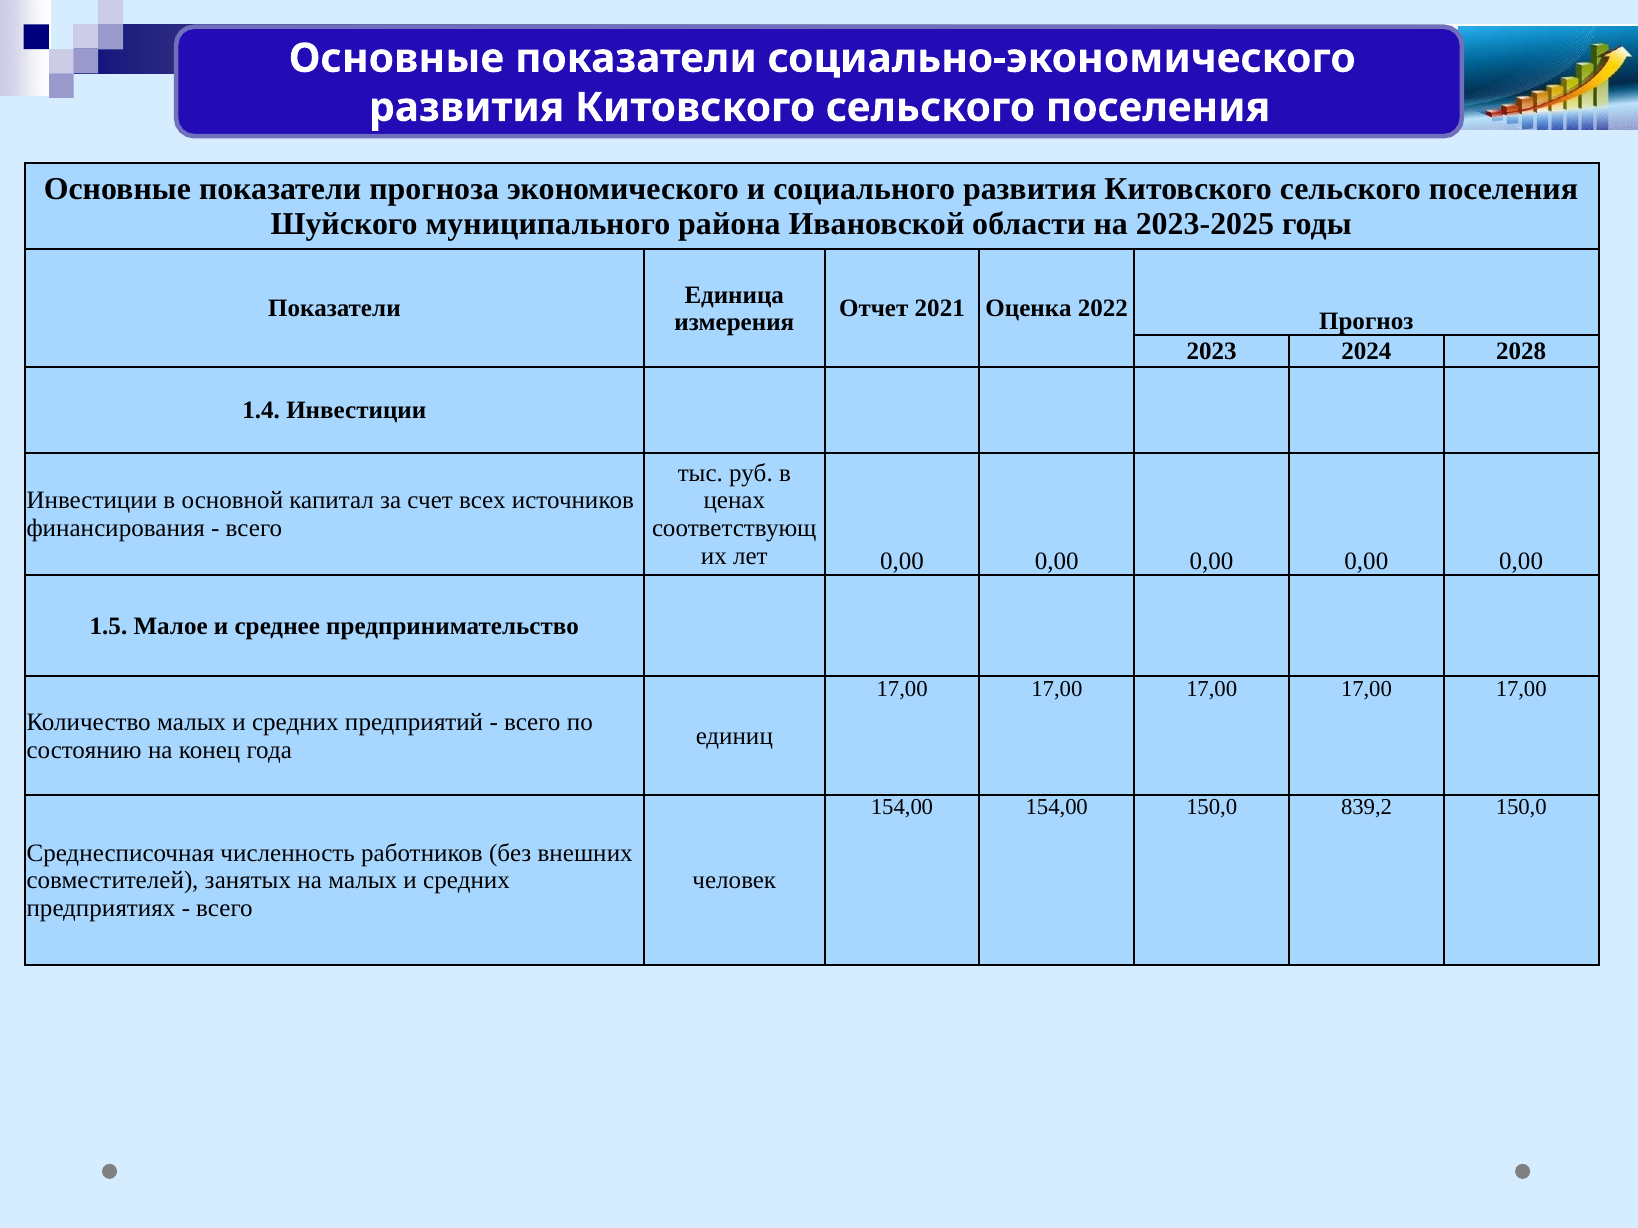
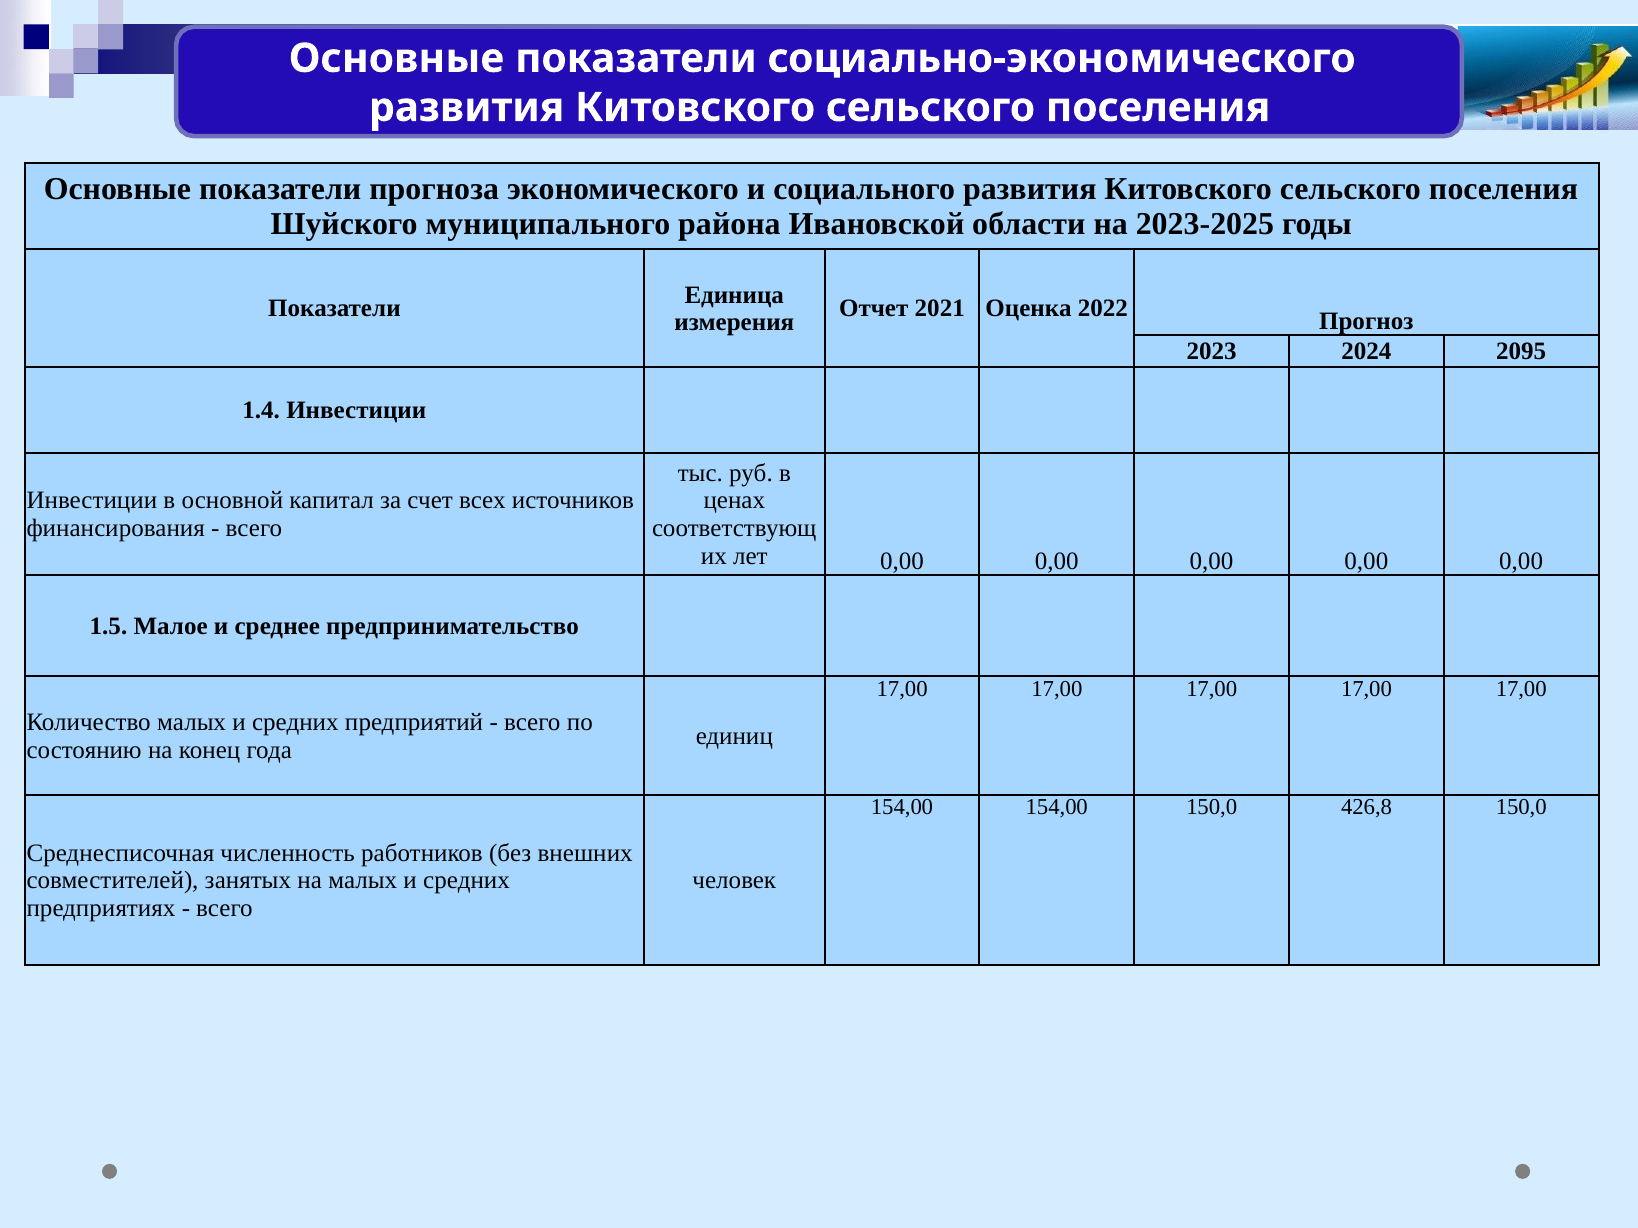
2028: 2028 -> 2095 (1521, 352)
839,2: 839,2 -> 426,8 (1367, 808)
